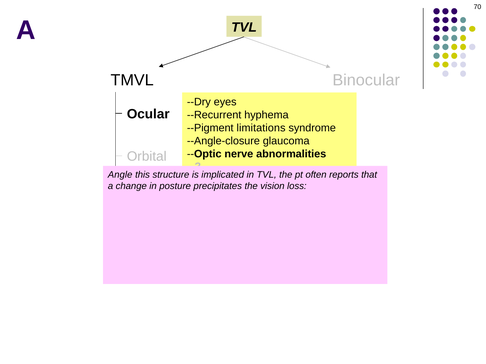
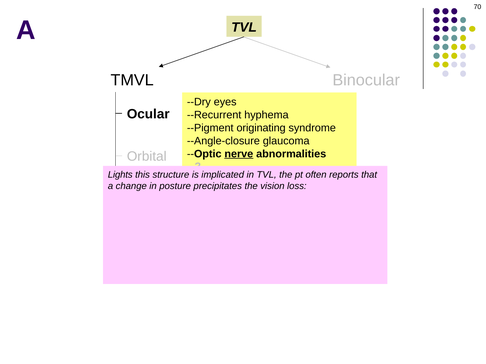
limitations: limitations -> originating (261, 128)
nerve underline: none -> present (239, 154)
Angle: Angle -> Lights (120, 175)
